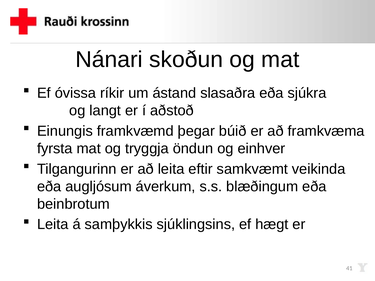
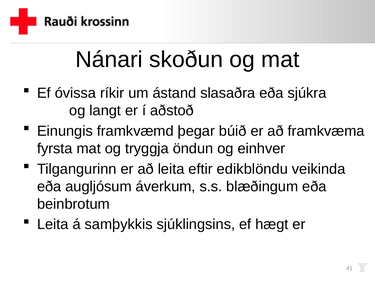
samkvæmt: samkvæmt -> edikblöndu (252, 169)
